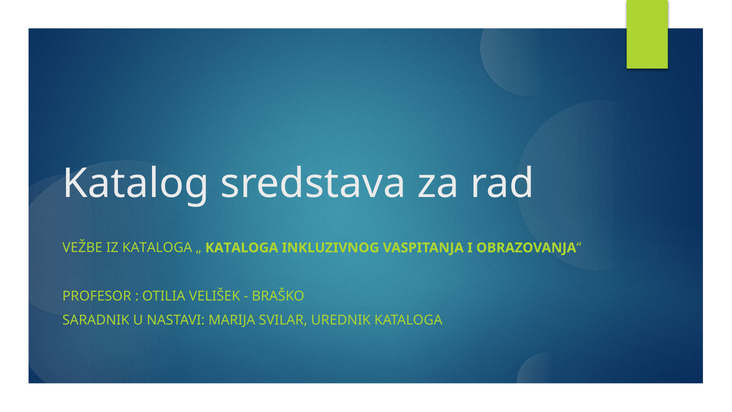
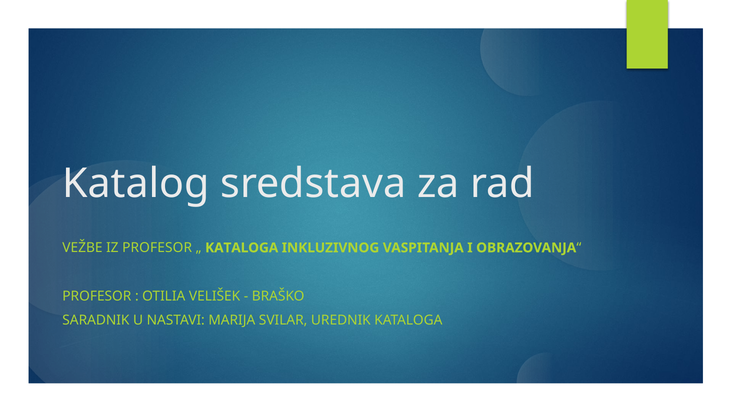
IZ KATALOGA: KATALOGA -> PROFESOR (157, 248)
